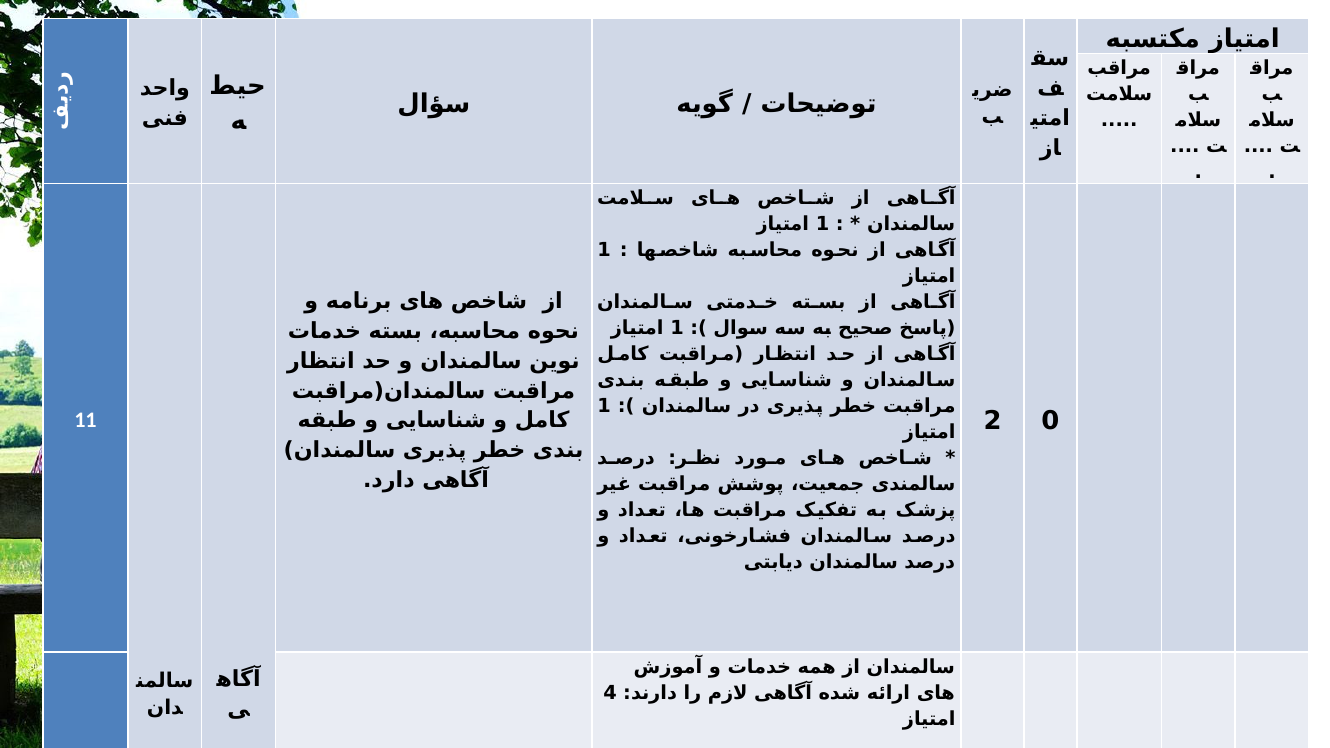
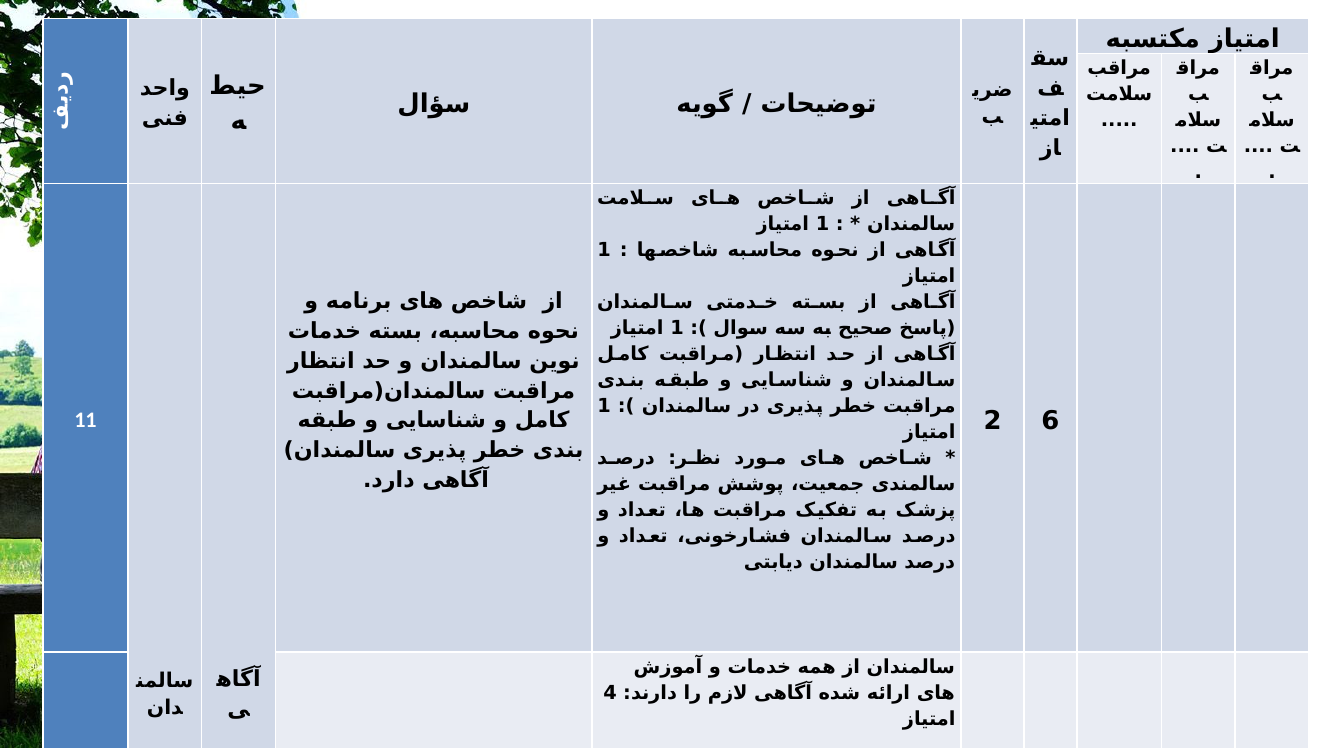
2 0: 0 -> 6 (1050, 421)
